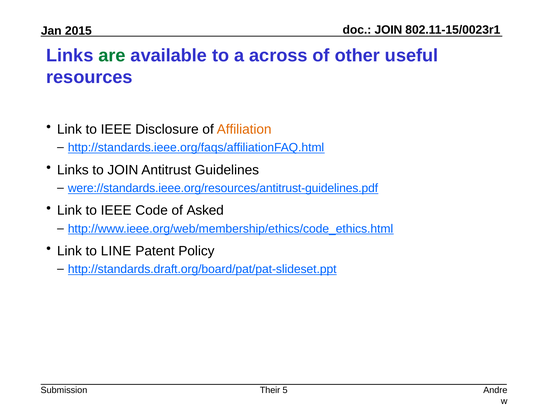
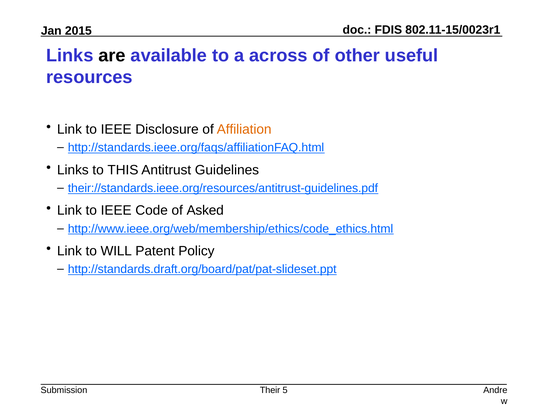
JOIN: JOIN -> FDIS (388, 30)
are colour: green -> black (112, 56)
to JOIN: JOIN -> THIS (123, 170)
were://standards.ieee.org/resources/antitrust-guidelines.pdf: were://standards.ieee.org/resources/antitrust-guidelines.pdf -> their://standards.ieee.org/resources/antitrust-guidelines.pdf (223, 188)
LINE: LINE -> WILL (116, 251)
